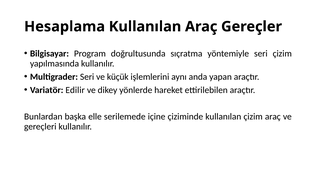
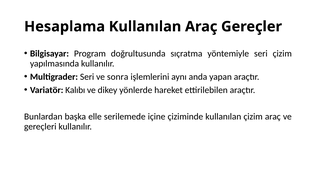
küçük: küçük -> sonra (118, 77)
Edilir: Edilir -> Kalıbı (75, 90)
